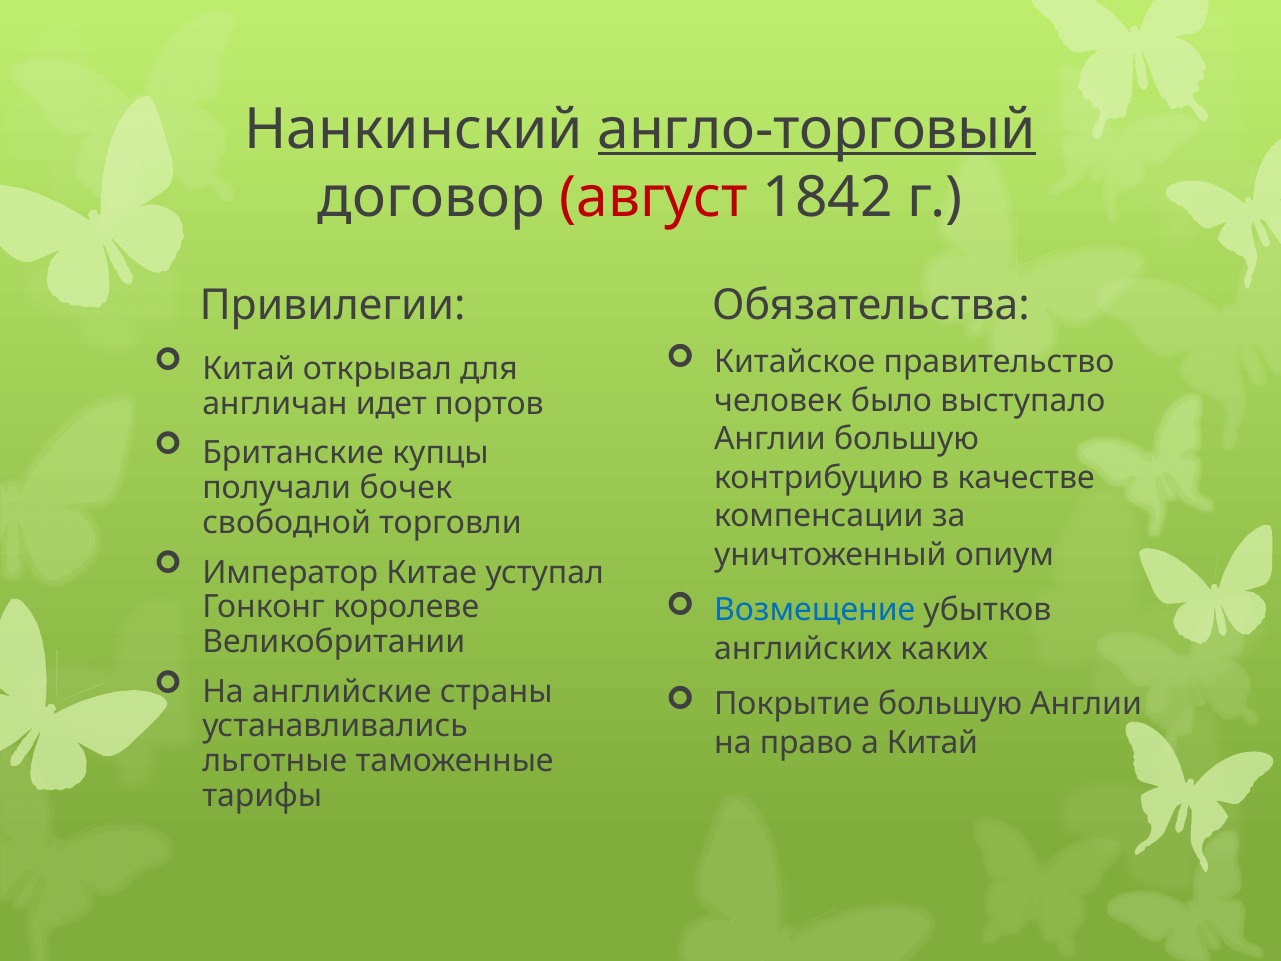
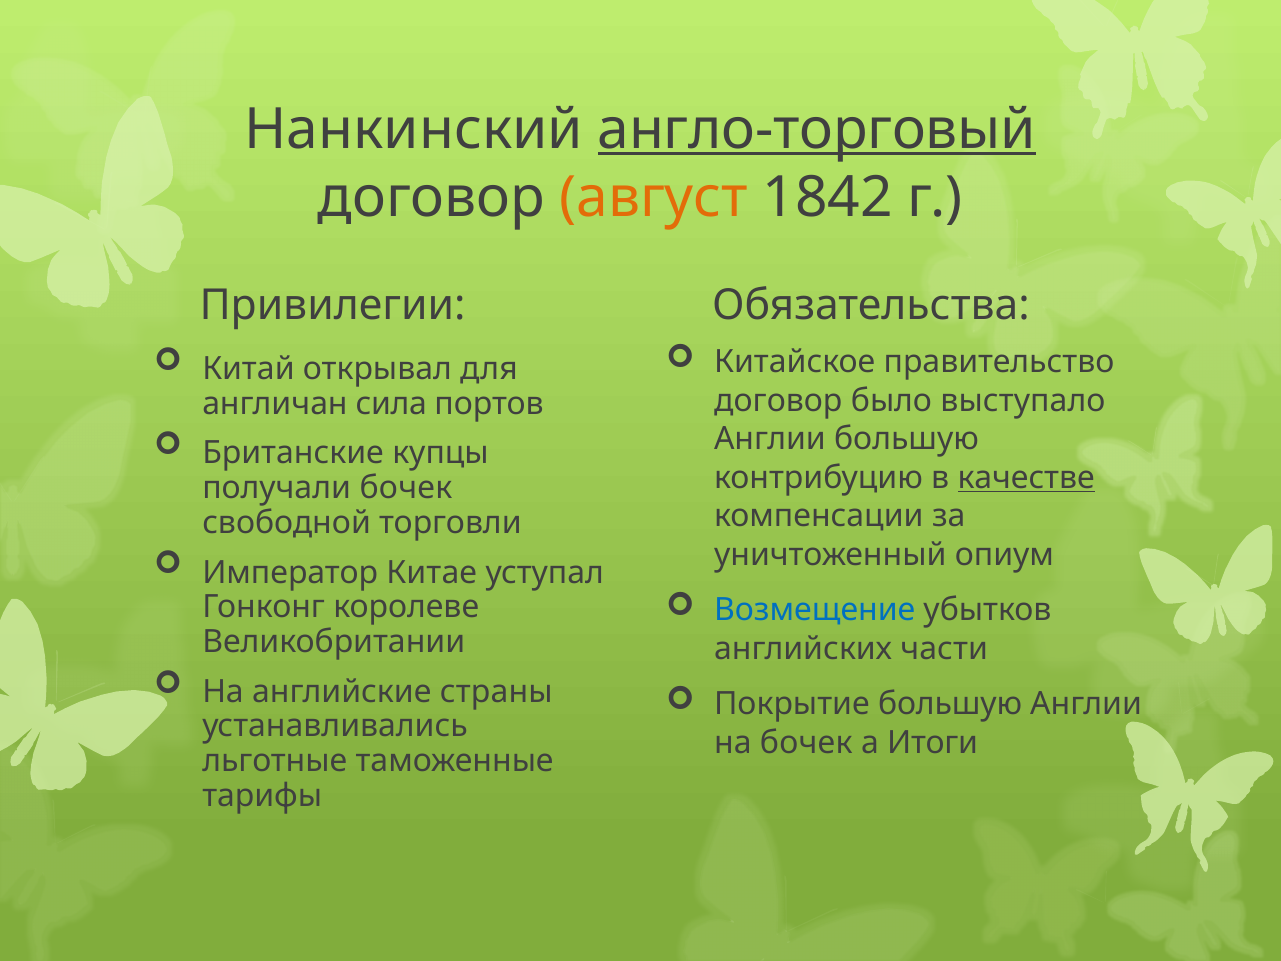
август colour: red -> orange (654, 198)
человек: человек -> договор (778, 401)
идет: идет -> сила (391, 403)
качестве underline: none -> present (1026, 478)
каких: каких -> части (944, 648)
на право: право -> бочек (806, 742)
а Китай: Китай -> Итоги (933, 742)
